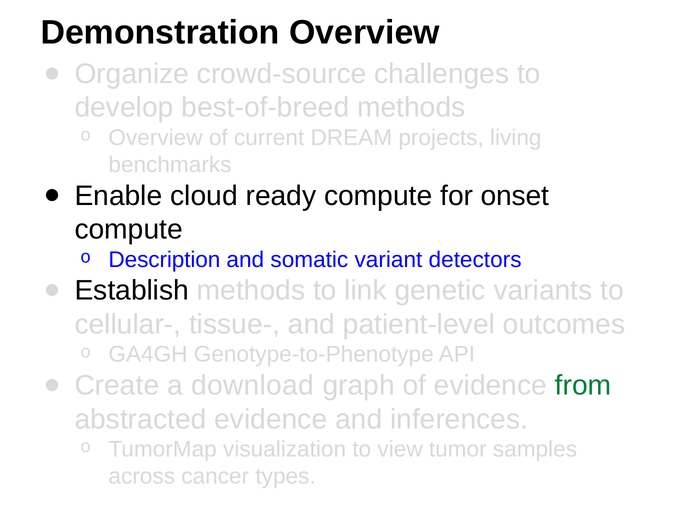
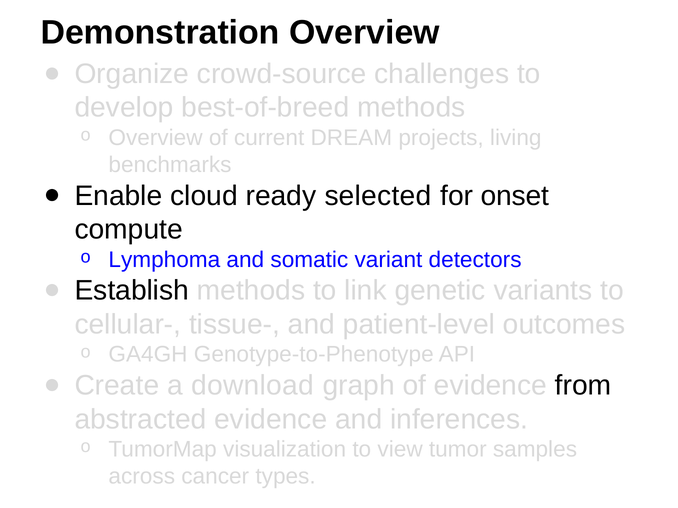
ready compute: compute -> selected (378, 196)
Description: Description -> Lymphoma (164, 260)
from colour: green -> black (583, 386)
